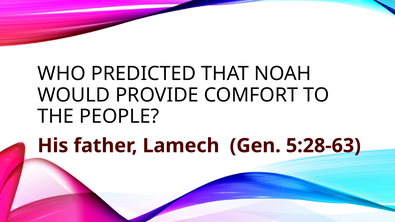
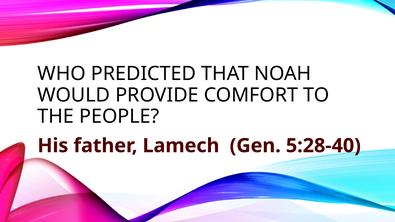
5:28-63: 5:28-63 -> 5:28-40 (323, 146)
